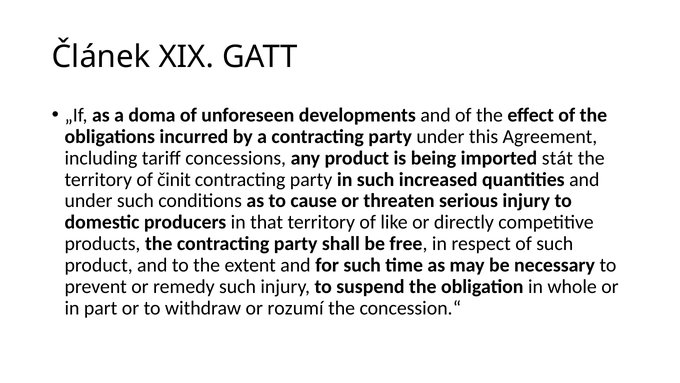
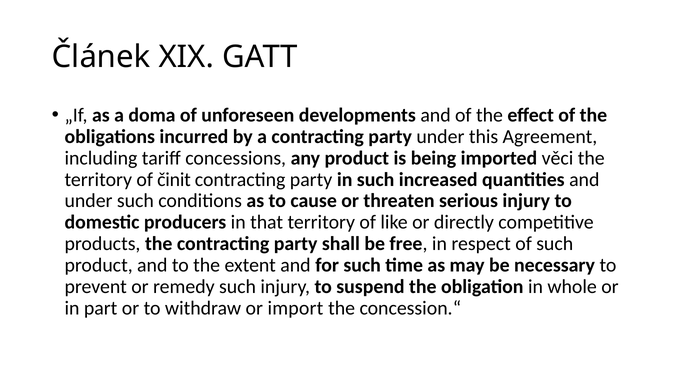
stát: stát -> věci (558, 158)
rozumí: rozumí -> import (295, 308)
